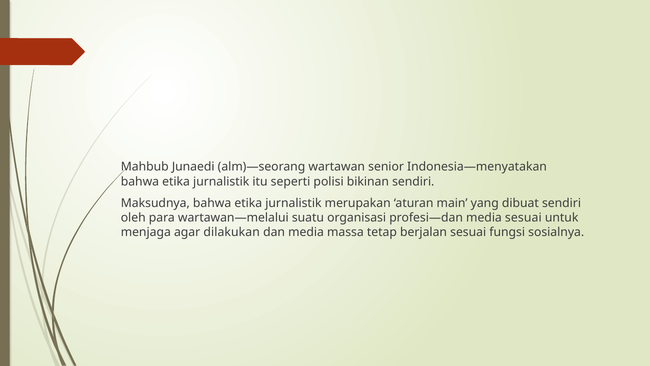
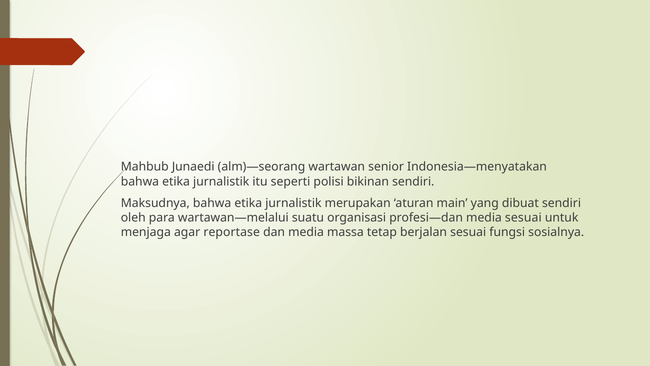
dilakukan: dilakukan -> reportase (232, 232)
